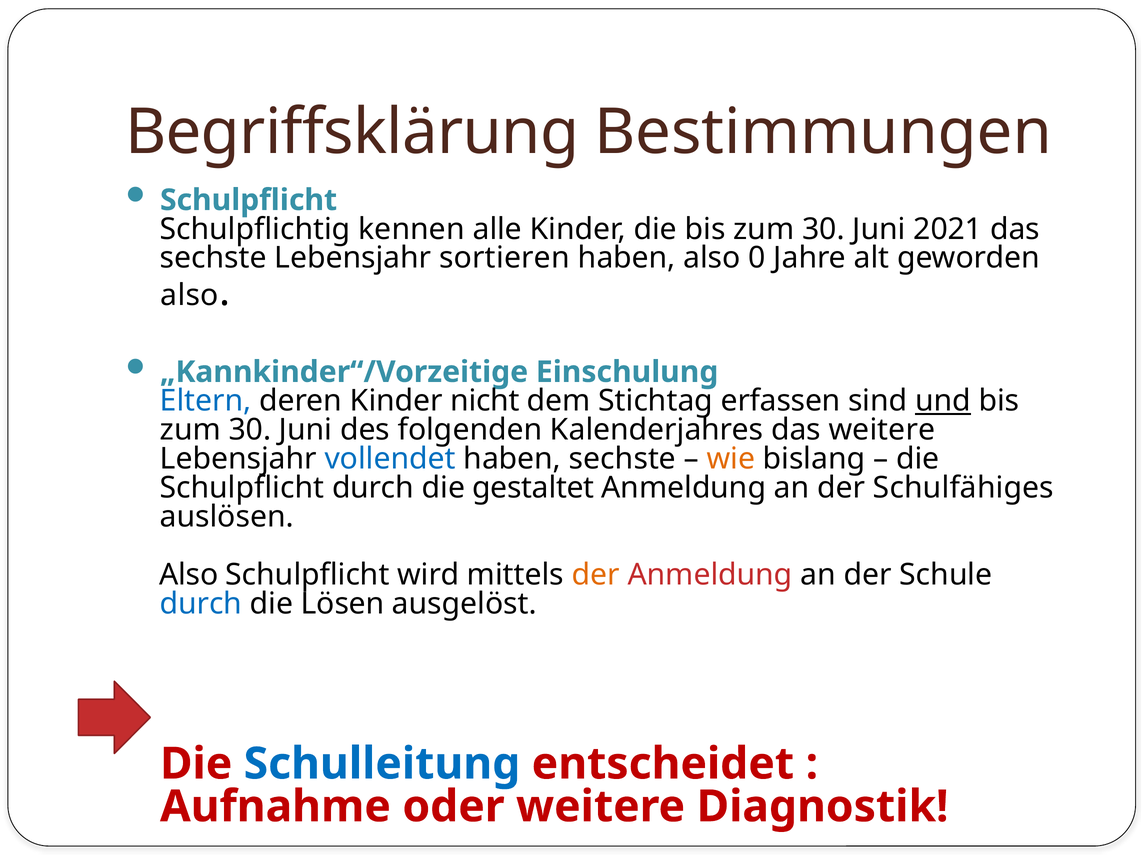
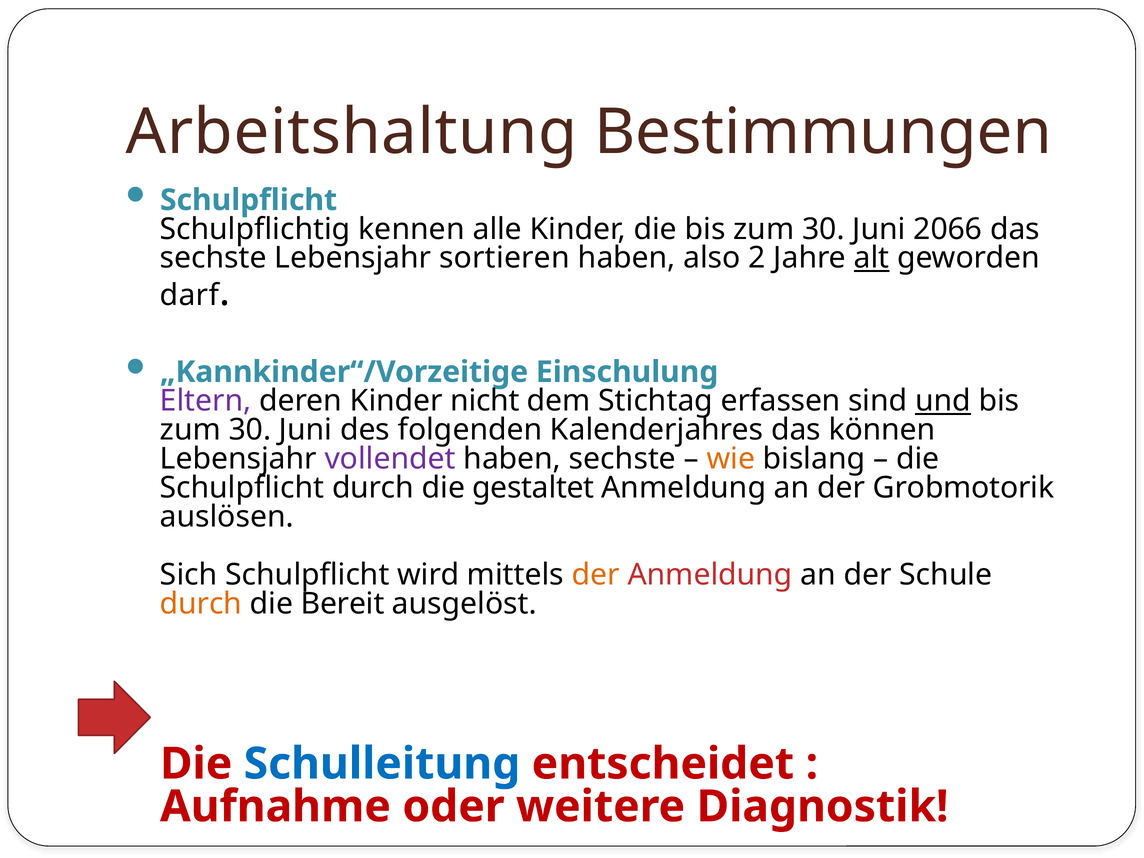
Begriffsklärung: Begriffsklärung -> Arbeitshaltung (351, 132)
2021: 2021 -> 2066 (948, 229)
0: 0 -> 2 (757, 258)
alt underline: none -> present (872, 258)
also: also -> darf (190, 295)
Eltern colour: blue -> purple (206, 401)
das weitere: weitere -> können (882, 430)
vollendet colour: blue -> purple (390, 459)
Schulfähiges: Schulfähiges -> Grobmotorik (964, 488)
Also: Also -> Sich (189, 575)
durch colour: blue -> orange (201, 604)
Lösen: Lösen -> Bereit (343, 604)
